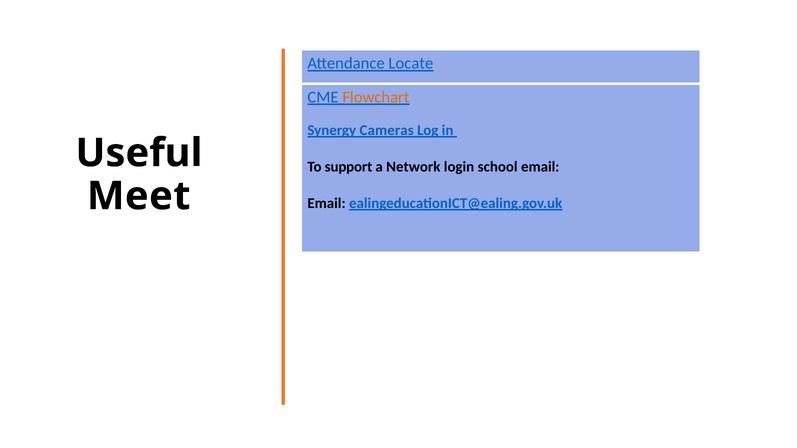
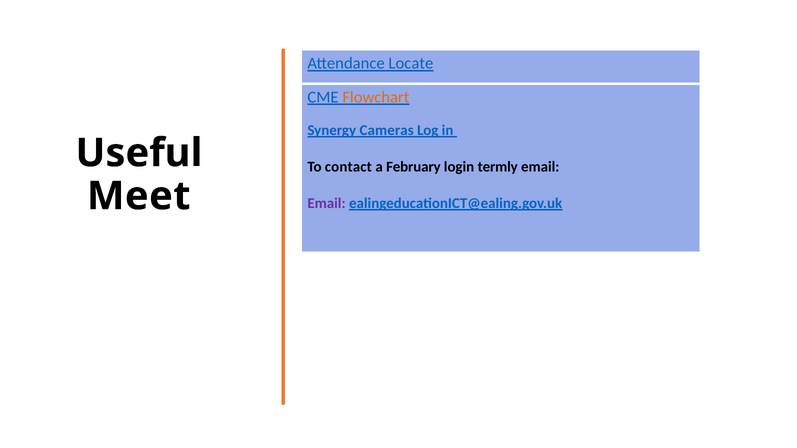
support: support -> contact (348, 167)
Network: Network -> February (413, 167)
school: school -> termly (498, 167)
Email colour: black -> purple (327, 204)
